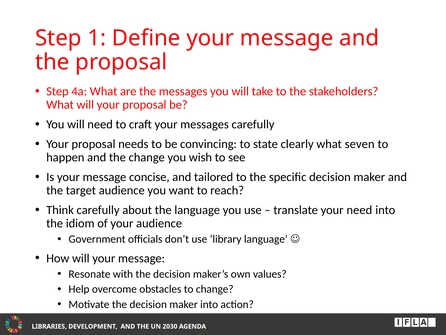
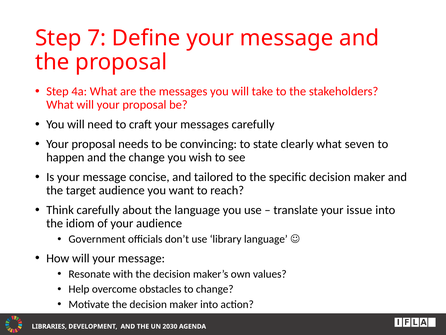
1: 1 -> 7 (97, 38)
your need: need -> issue (359, 210)
